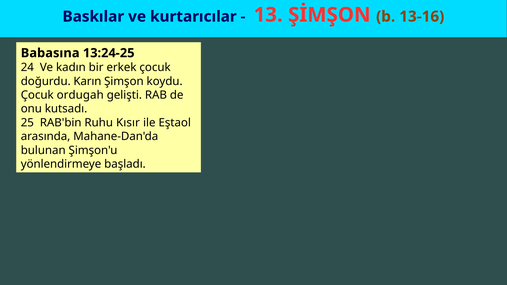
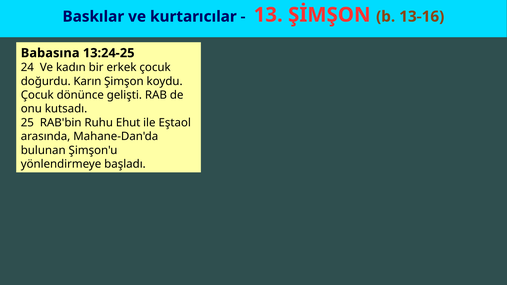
ordugah: ordugah -> dönünce (80, 95)
Kısır: Kısır -> Ehut (128, 123)
